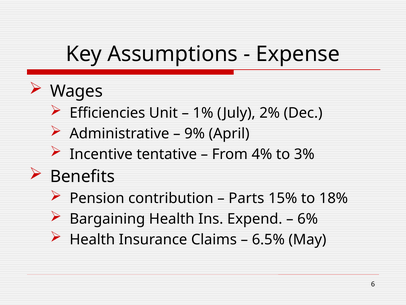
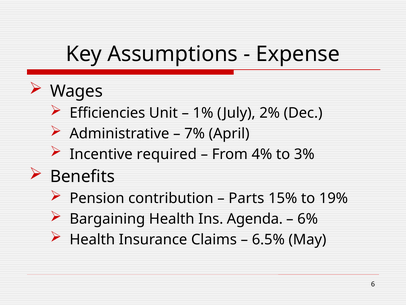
9%: 9% -> 7% (195, 133)
tentative: tentative -> required (167, 154)
18%: 18% -> 19% (334, 198)
Expend: Expend -> Agenda (255, 219)
